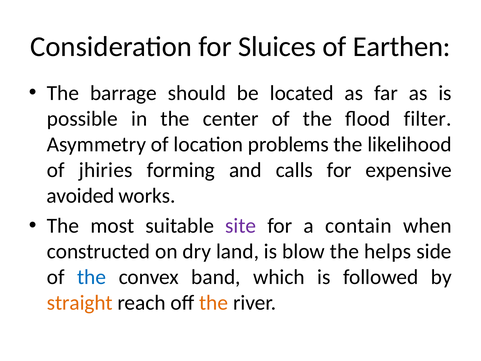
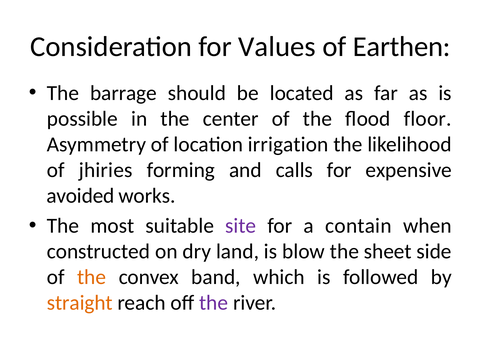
Sluices: Sluices -> Values (277, 47)
filter: filter -> floor (428, 119)
problems: problems -> irrigation (288, 144)
helps: helps -> sheet (388, 251)
the colour: blue -> orange (92, 277)
the colour: orange -> purple (214, 303)
